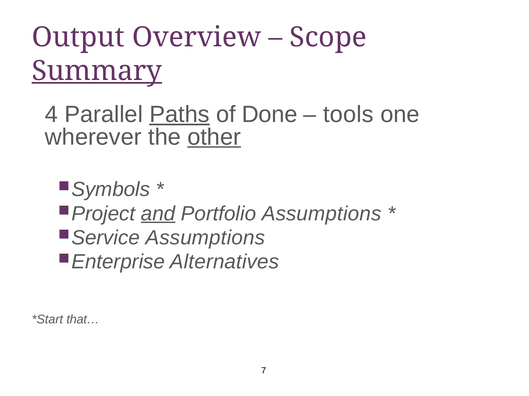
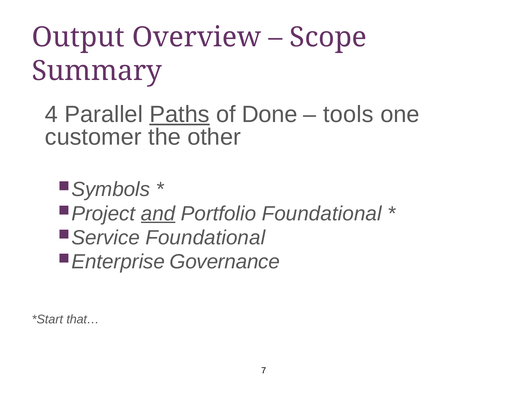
Summary underline: present -> none (97, 71)
wherever: wherever -> customer (93, 137)
other underline: present -> none (214, 137)
Portfolio Assumptions: Assumptions -> Foundational (322, 214)
Assumptions: Assumptions -> Foundational (205, 238)
Alternatives: Alternatives -> Governance (225, 262)
